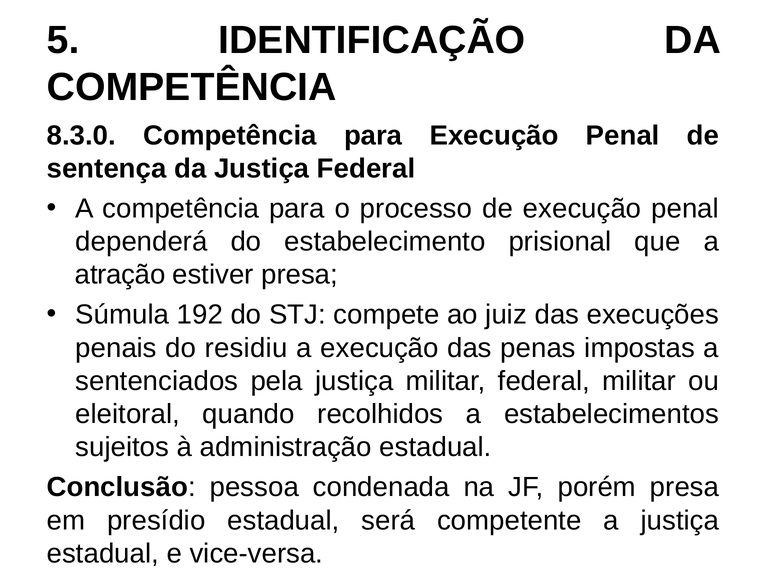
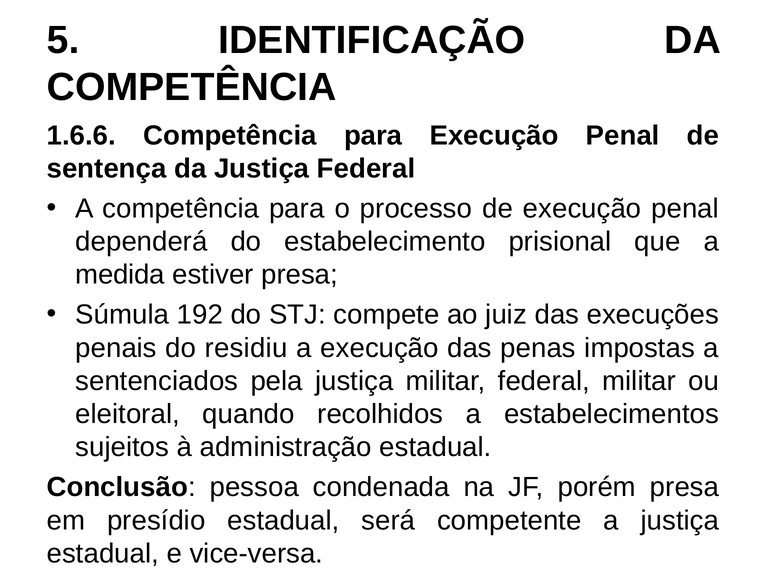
8.3.0: 8.3.0 -> 1.6.6 (81, 135)
atração: atração -> medida (120, 275)
